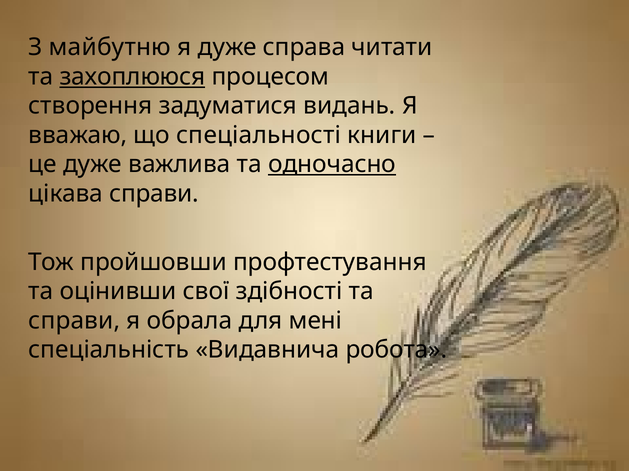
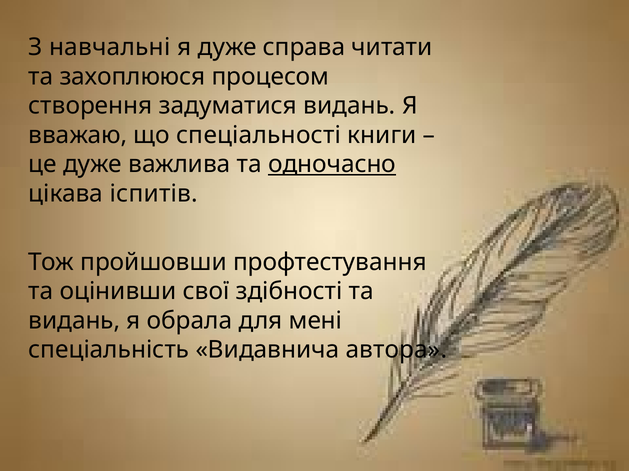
майбутню: майбутню -> навчальні (110, 47)
захоплююся underline: present -> none (133, 77)
цікава справи: справи -> іспитів (154, 194)
справи: справи -> видань (74, 321)
робота: робота -> автора (396, 350)
